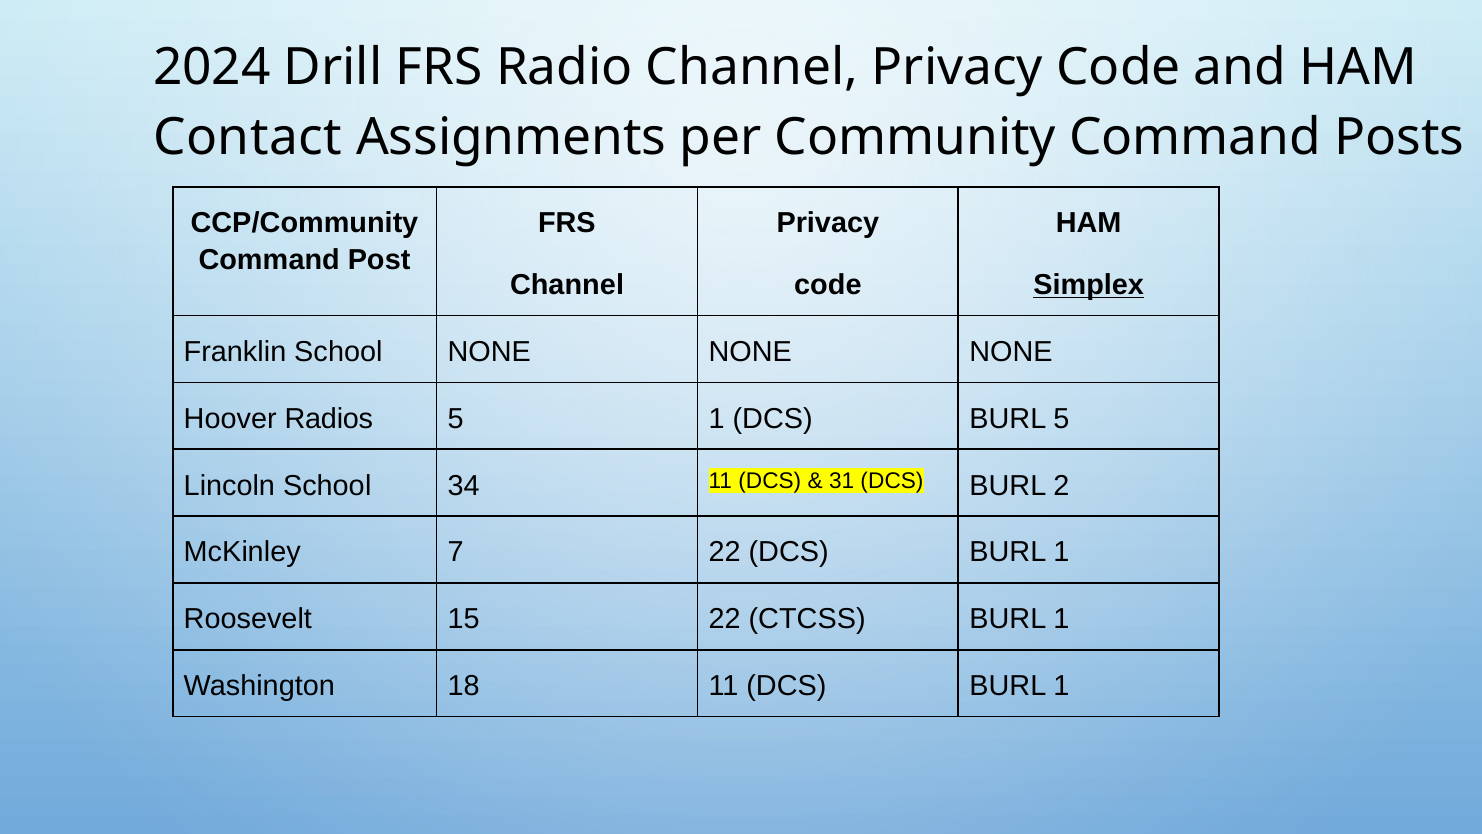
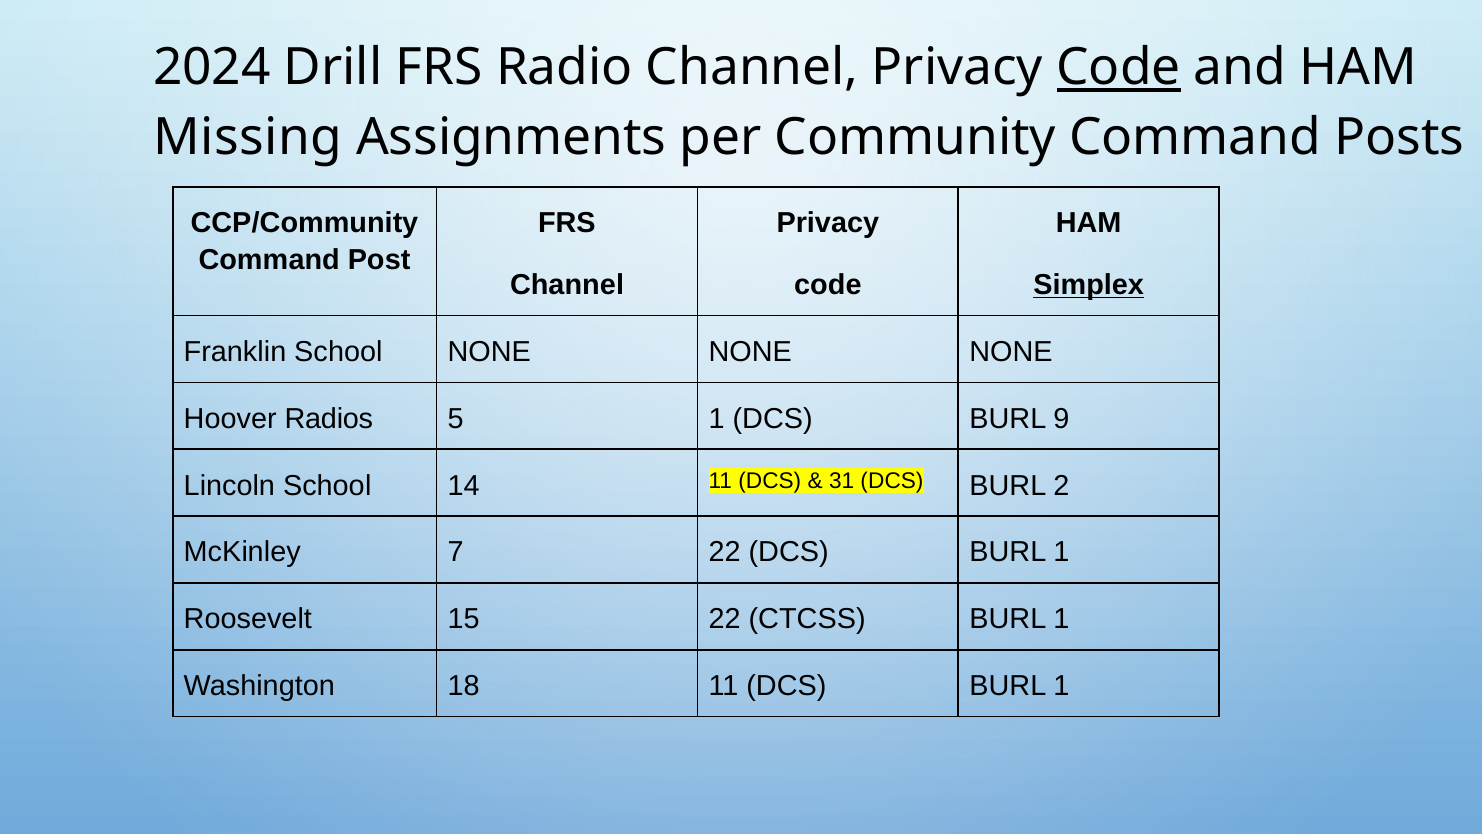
Code underline: none -> present (1119, 68)
Contact: Contact -> Missing (248, 138)
BURL 5: 5 -> 9 (1061, 419)
34: 34 -> 14 (464, 485)
